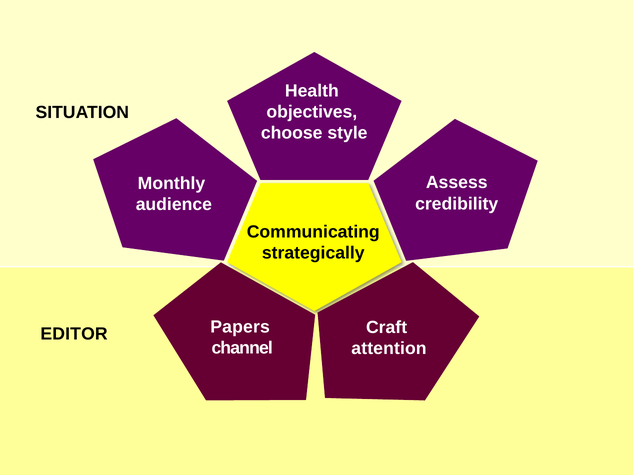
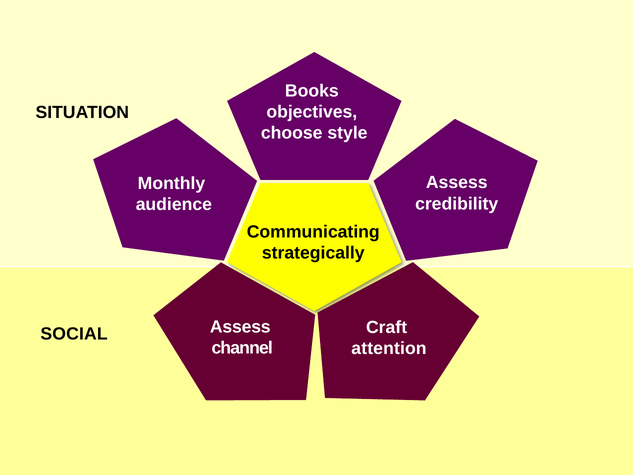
Health: Health -> Books (312, 91)
Papers: Papers -> Assess (240, 327)
EDITOR: EDITOR -> SOCIAL (74, 334)
